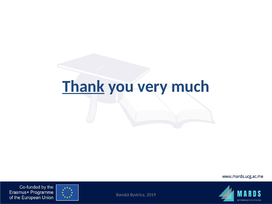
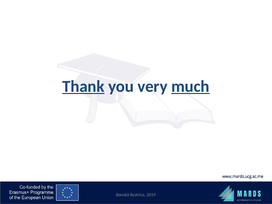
much underline: none -> present (190, 86)
